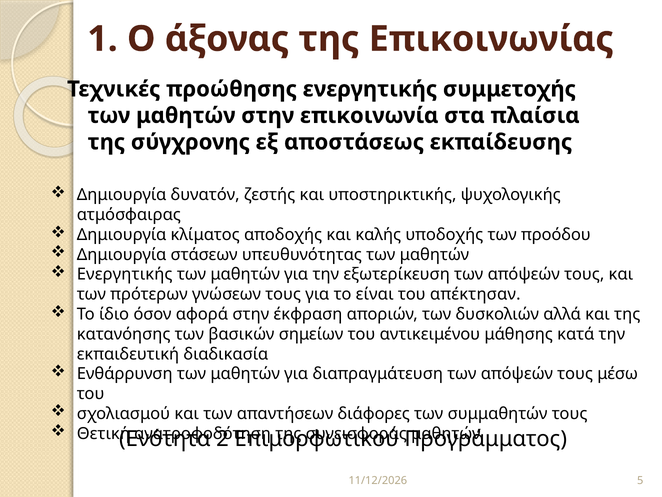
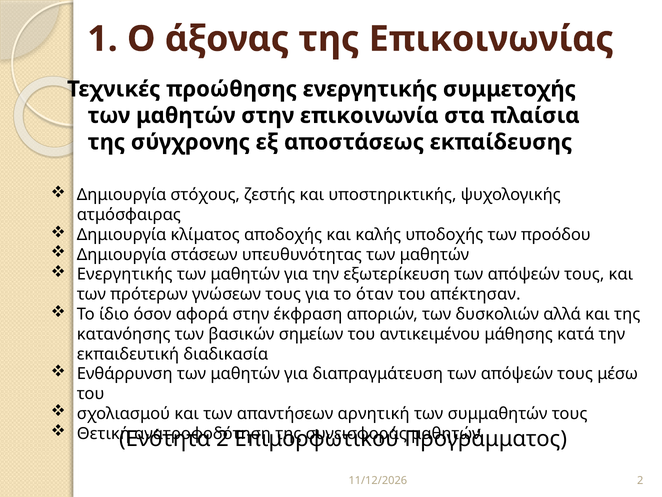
δυνατόν: δυνατόν -> στόχους (205, 195)
είναι: είναι -> όταν (375, 294)
διάφορες: διάφορες -> αρνητική (374, 413)
5: 5 -> 2 (640, 480)
